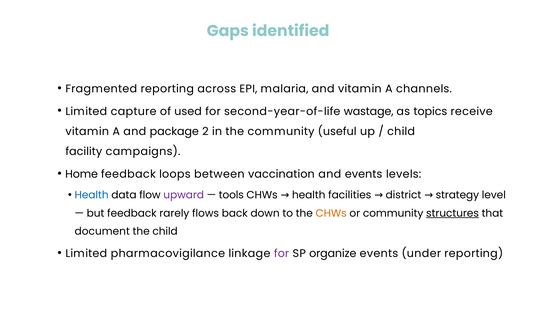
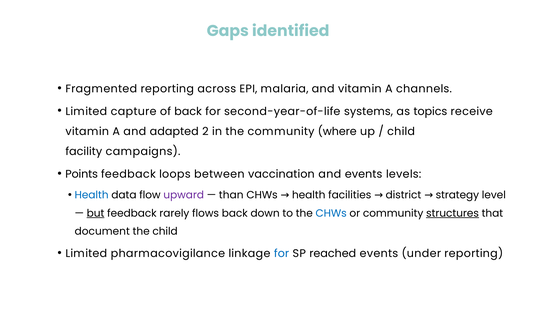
of used: used -> back (188, 111)
wastage: wastage -> systems (369, 111)
package: package -> adapted (174, 132)
useful: useful -> where (337, 132)
Home: Home -> Points (82, 174)
tools: tools -> than (231, 195)
but underline: none -> present (96, 213)
CHWs colour: orange -> blue (331, 213)
for colour: purple -> blue (282, 254)
organize: organize -> reached (333, 254)
